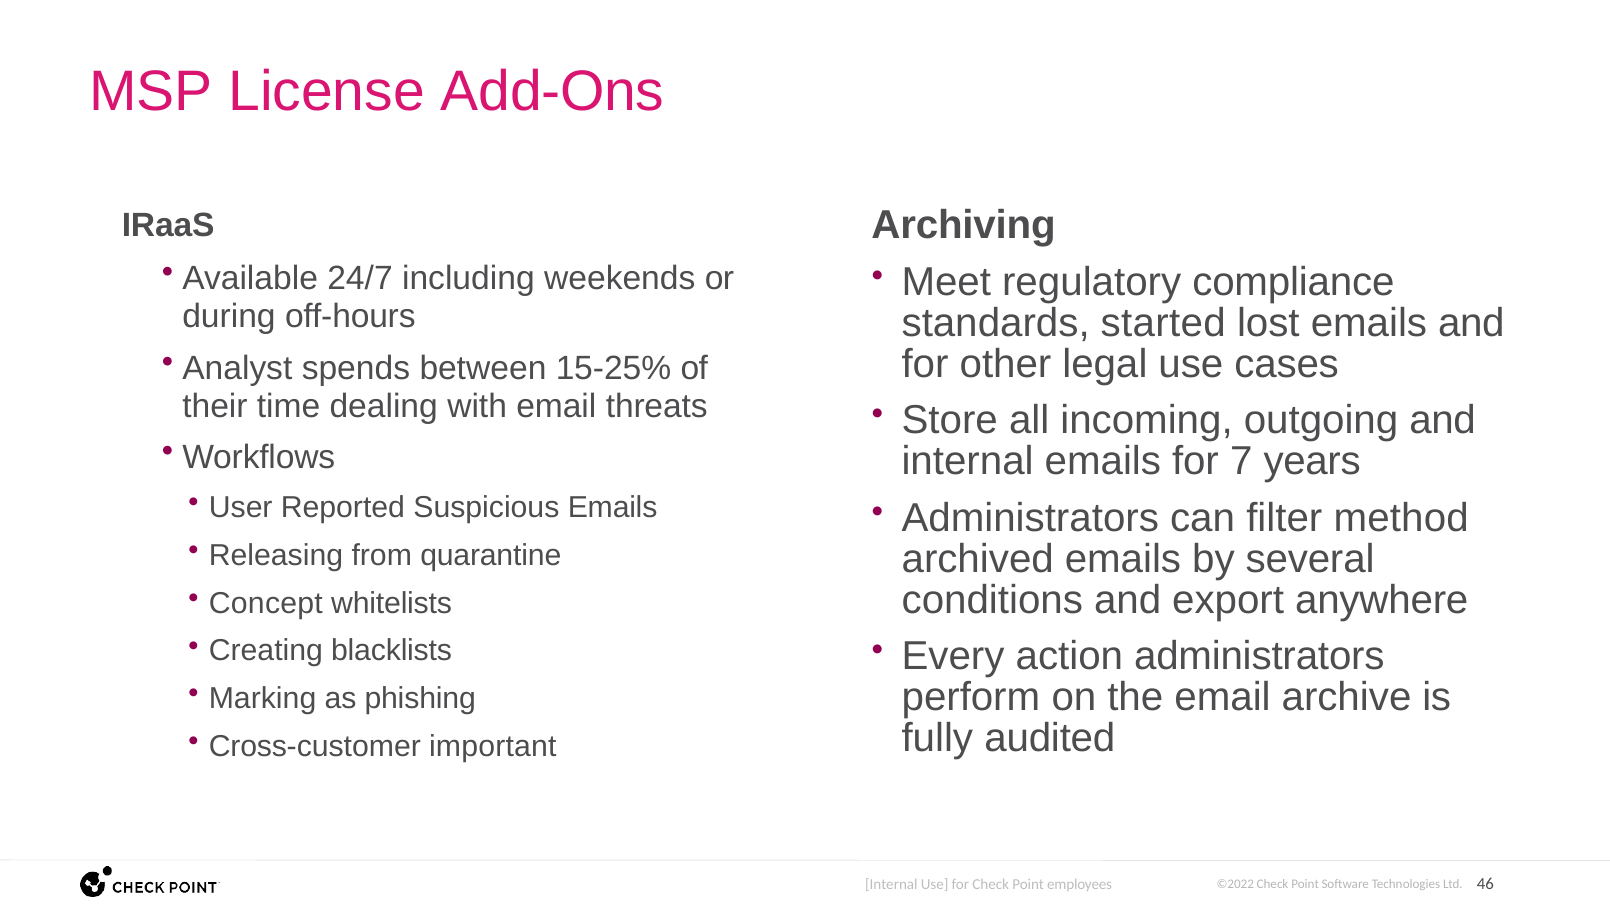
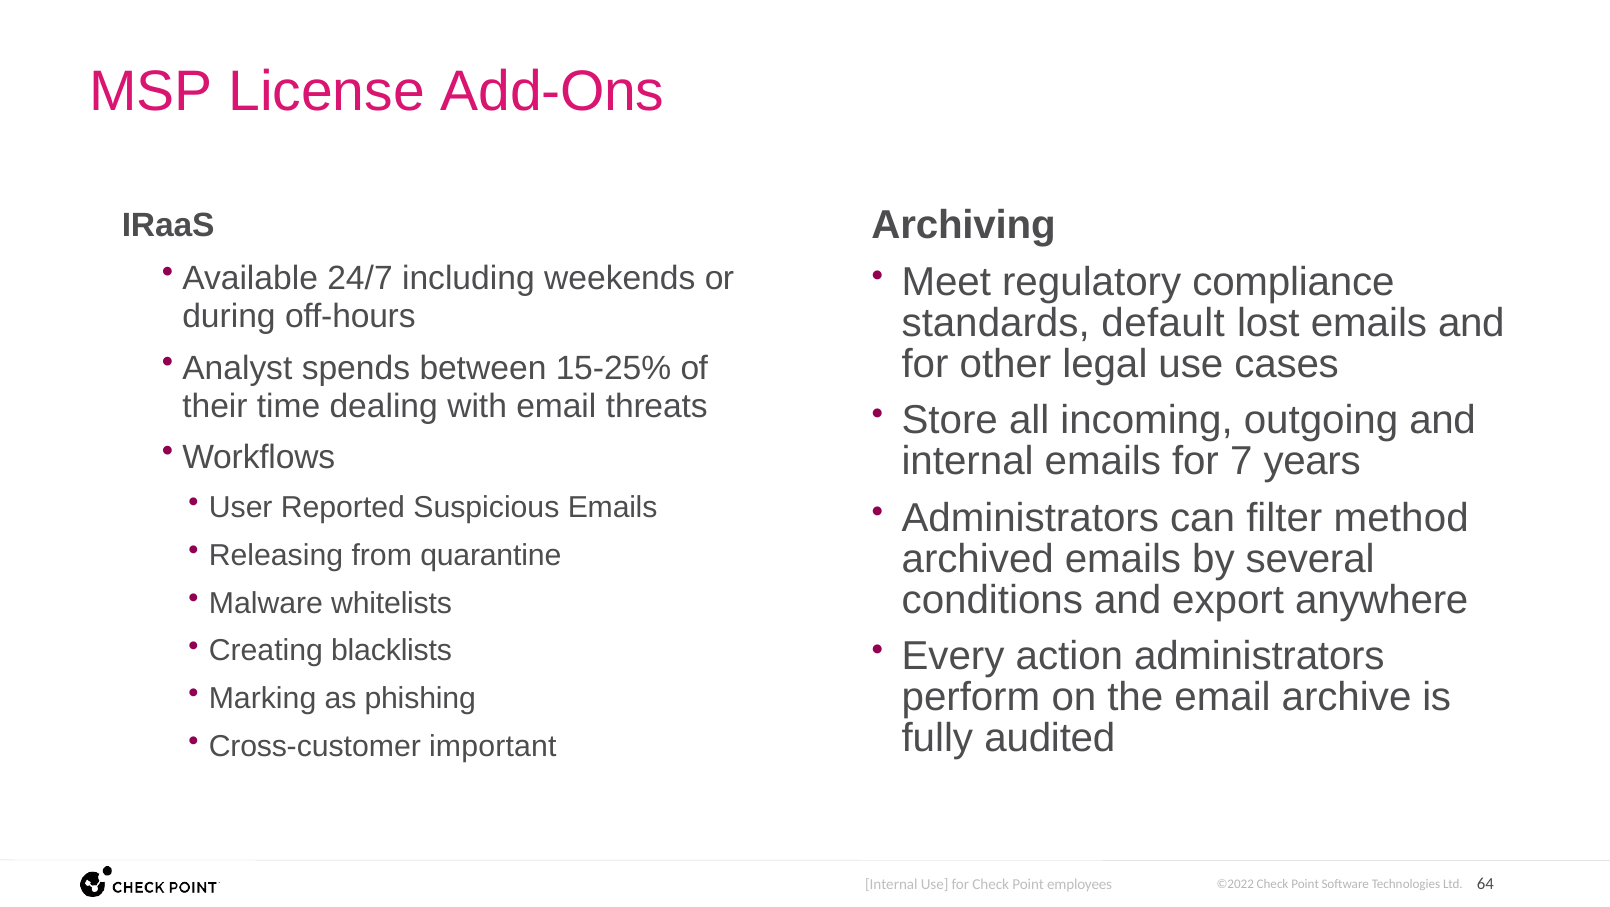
started: started -> default (1163, 323)
Concept: Concept -> Malware (266, 603)
46: 46 -> 64 (1485, 883)
